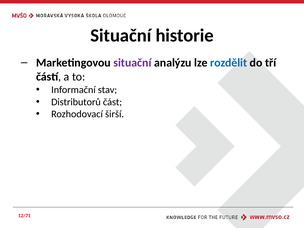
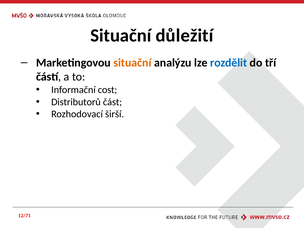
historie: historie -> důležití (184, 35)
situační colour: purple -> orange (132, 63)
stav: stav -> cost (107, 90)
